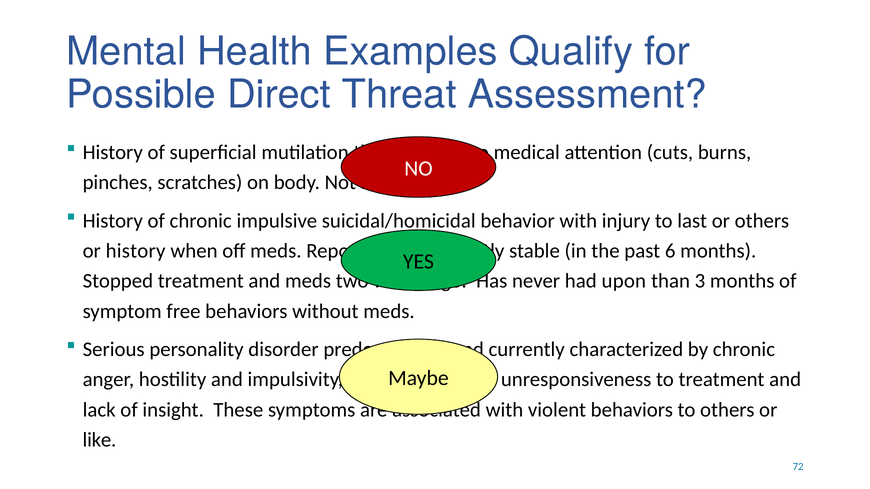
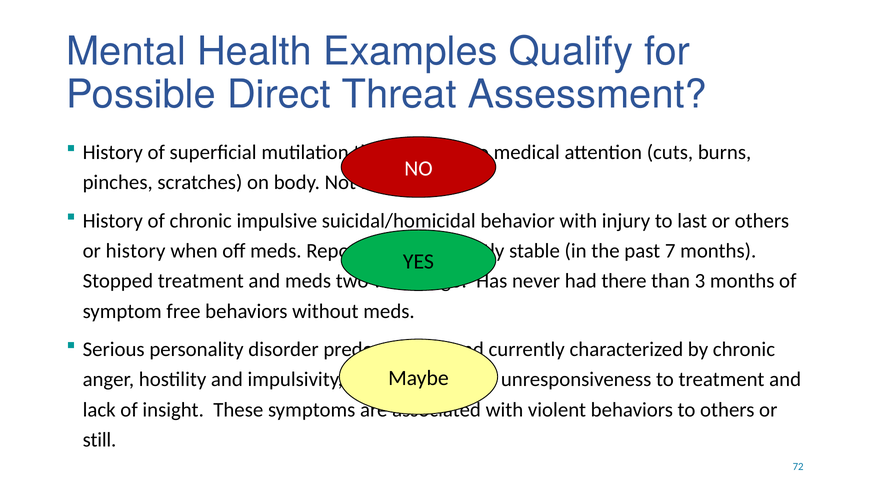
6: 6 -> 7 (670, 251)
upon: upon -> there (624, 281)
like: like -> still (99, 440)
